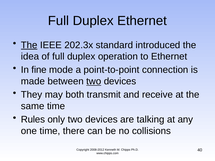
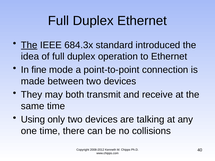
202.3x: 202.3x -> 684.3x (79, 45)
two underline: present -> none (94, 81)
Rules: Rules -> Using (33, 120)
